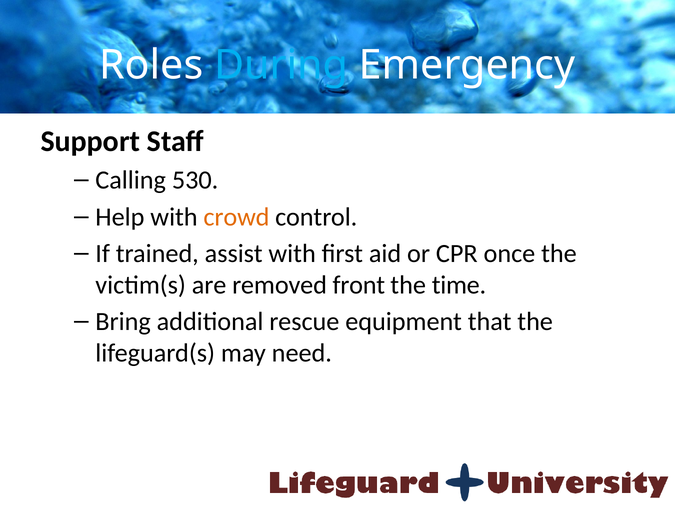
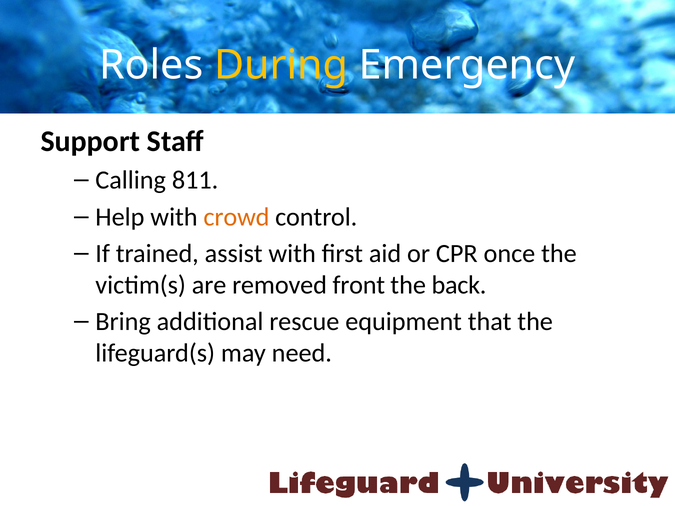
During colour: light blue -> yellow (281, 65)
530: 530 -> 811 (195, 180)
time: time -> back (459, 285)
